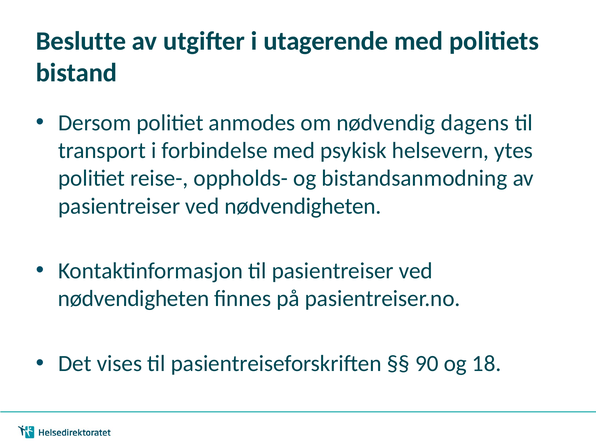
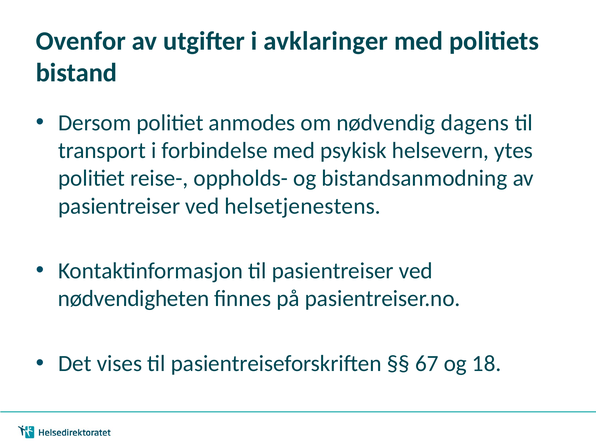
Beslutte: Beslutte -> Ovenfor (81, 41)
utagerende: utagerende -> avklaringer (326, 41)
nødvendigheten: nødvendigheten -> helsetjenestens (303, 206)
90: 90 -> 67 (427, 363)
